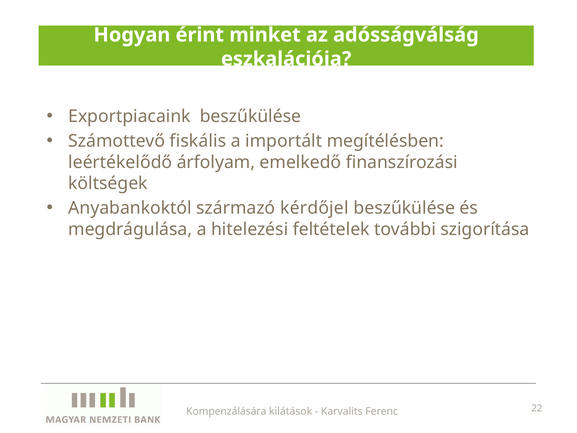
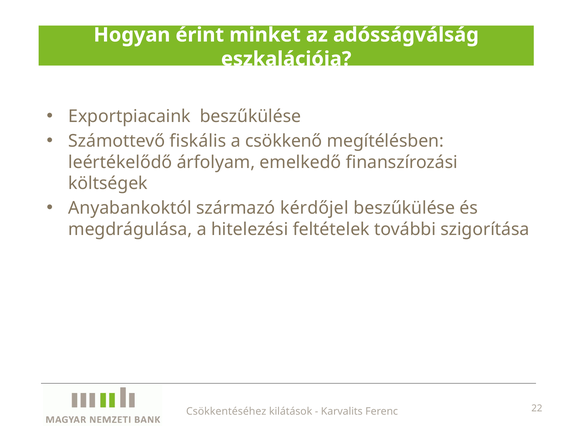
importált: importált -> csökkenő (284, 141)
Kompenzálására: Kompenzálására -> Csökkentéséhez (226, 411)
